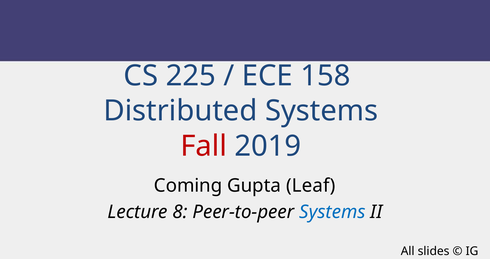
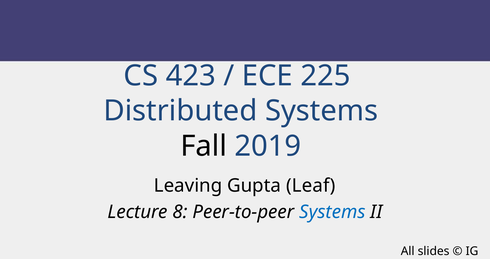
225: 225 -> 423 (191, 76)
158: 158 -> 225 (326, 76)
Fall colour: red -> black (204, 146)
Coming: Coming -> Leaving (188, 186)
